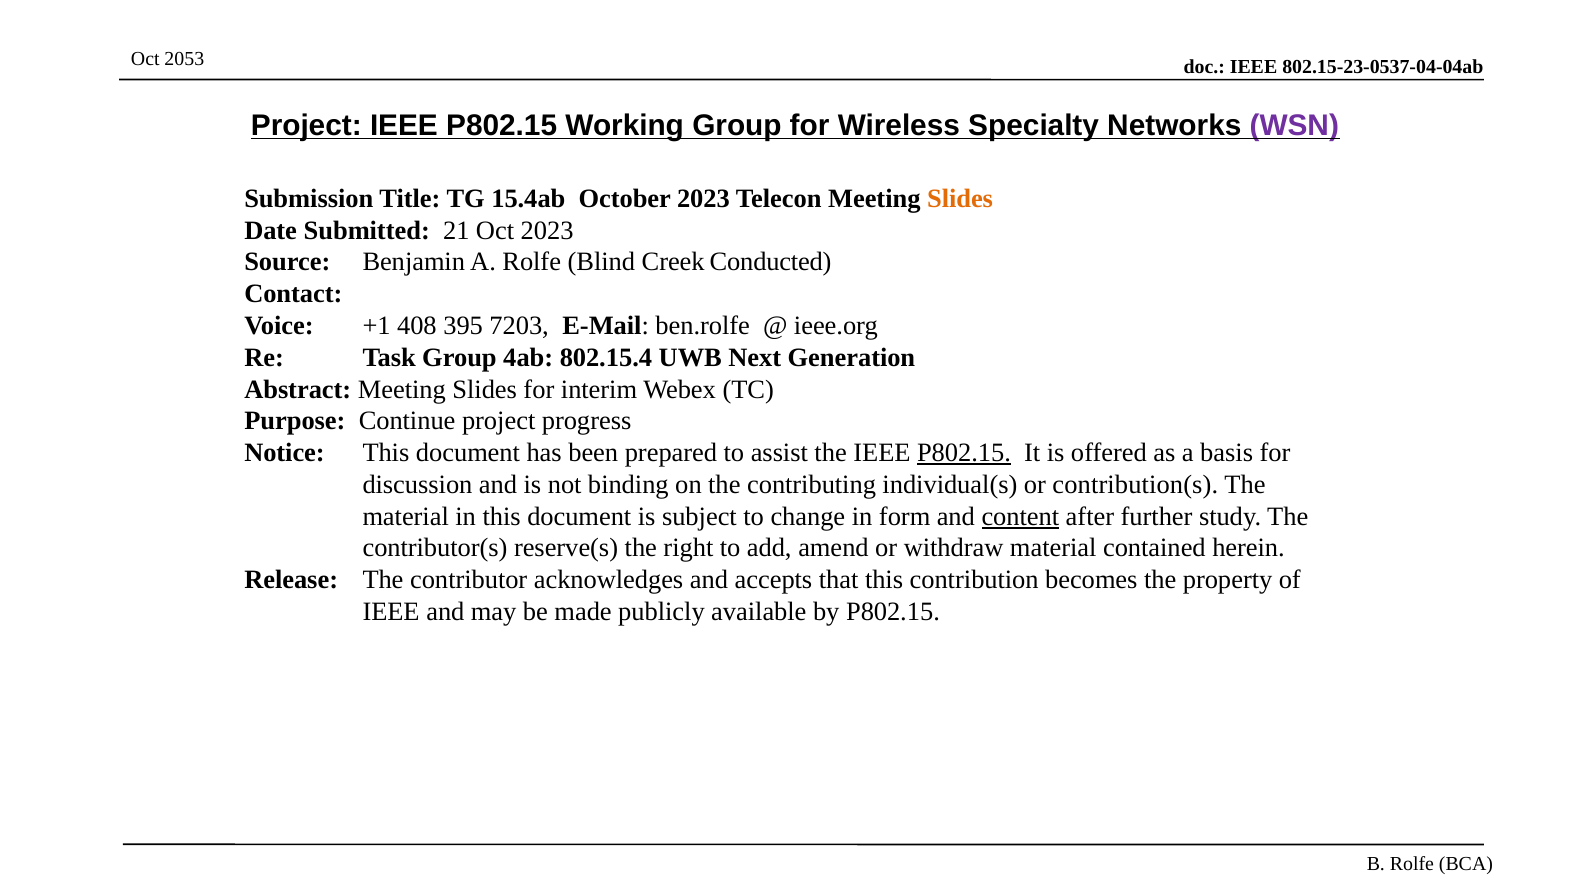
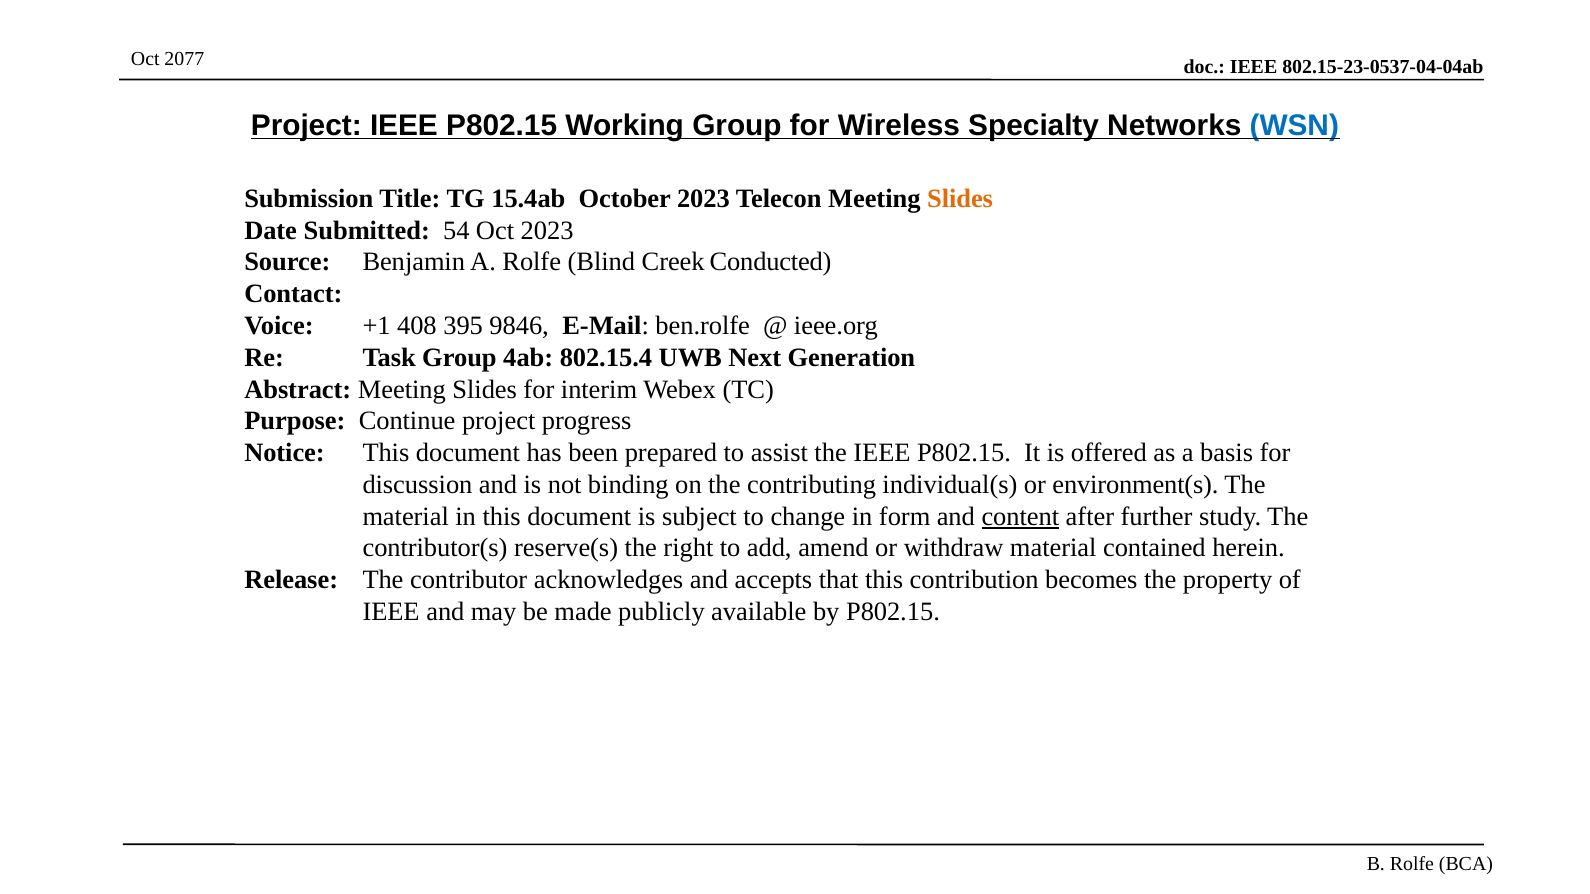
2053: 2053 -> 2077 (184, 59)
WSN colour: purple -> blue (1294, 125)
21: 21 -> 54 (456, 231)
7203: 7203 -> 9846 (519, 326)
P802.15 underline: present -> none (964, 453)
contribution(s: contribution(s -> environment(s (1135, 485)
